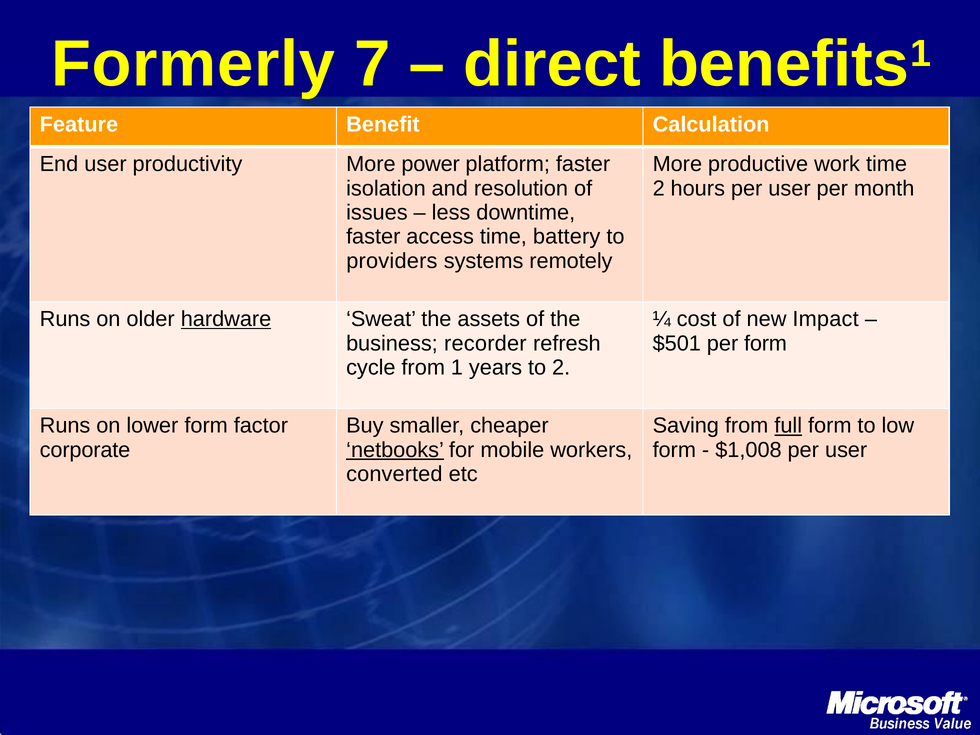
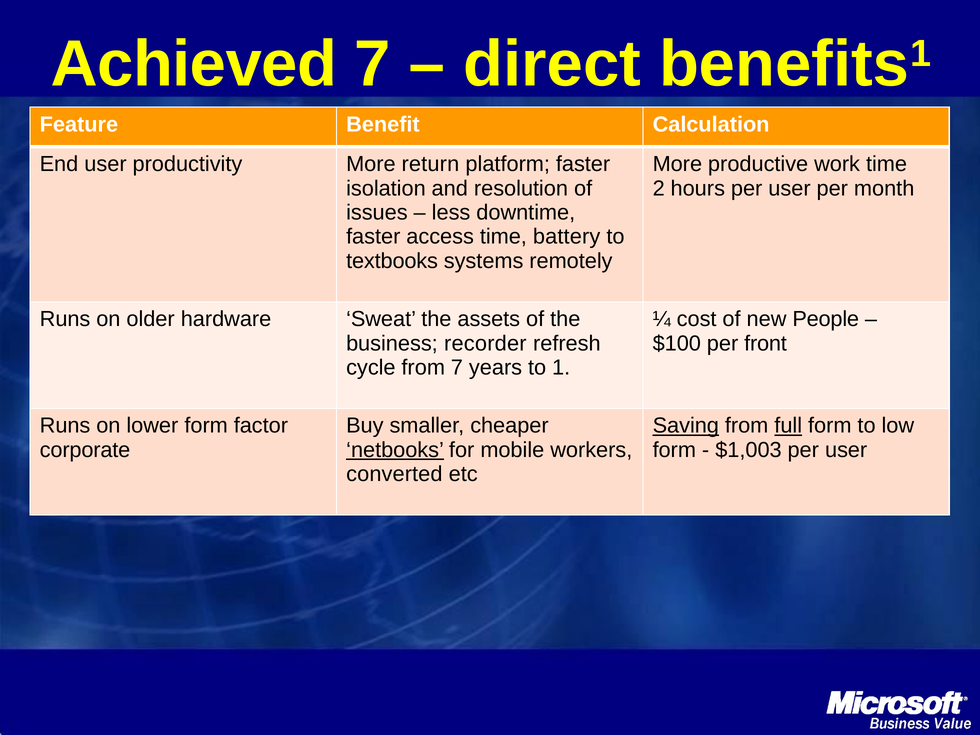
Formerly: Formerly -> Achieved (194, 64)
power: power -> return (430, 164)
providers: providers -> textbooks (392, 261)
hardware underline: present -> none (226, 319)
Impact: Impact -> People (826, 319)
$501: $501 -> $100 (677, 343)
per form: form -> front (766, 343)
from 1: 1 -> 7 (457, 368)
to 2: 2 -> 1 (561, 368)
Saving underline: none -> present (686, 426)
$1,008: $1,008 -> $1,003 (748, 450)
